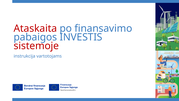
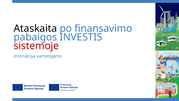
Ataskaita colour: red -> black (35, 28)
